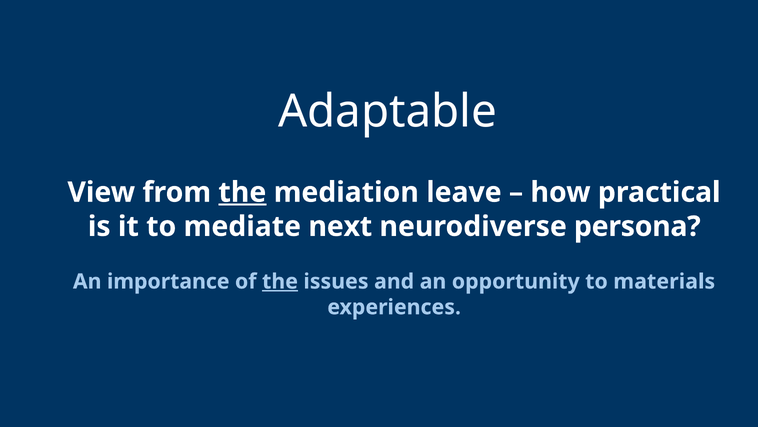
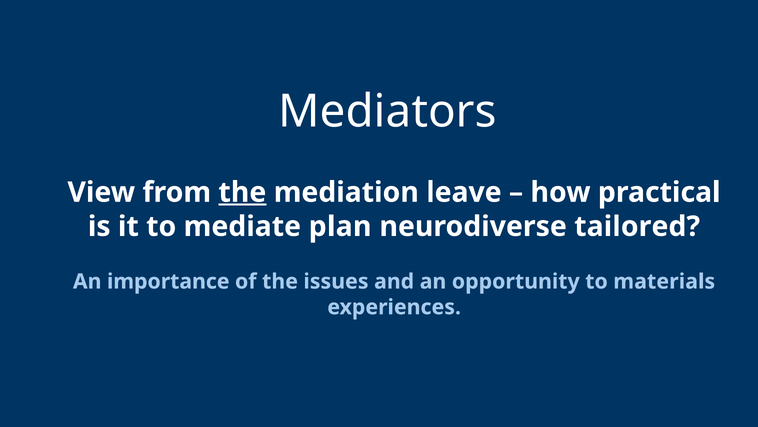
Adaptable: Adaptable -> Mediators (388, 111)
next: next -> plan (340, 226)
persona: persona -> tailored (637, 226)
the underline: present -> none (280, 281)
